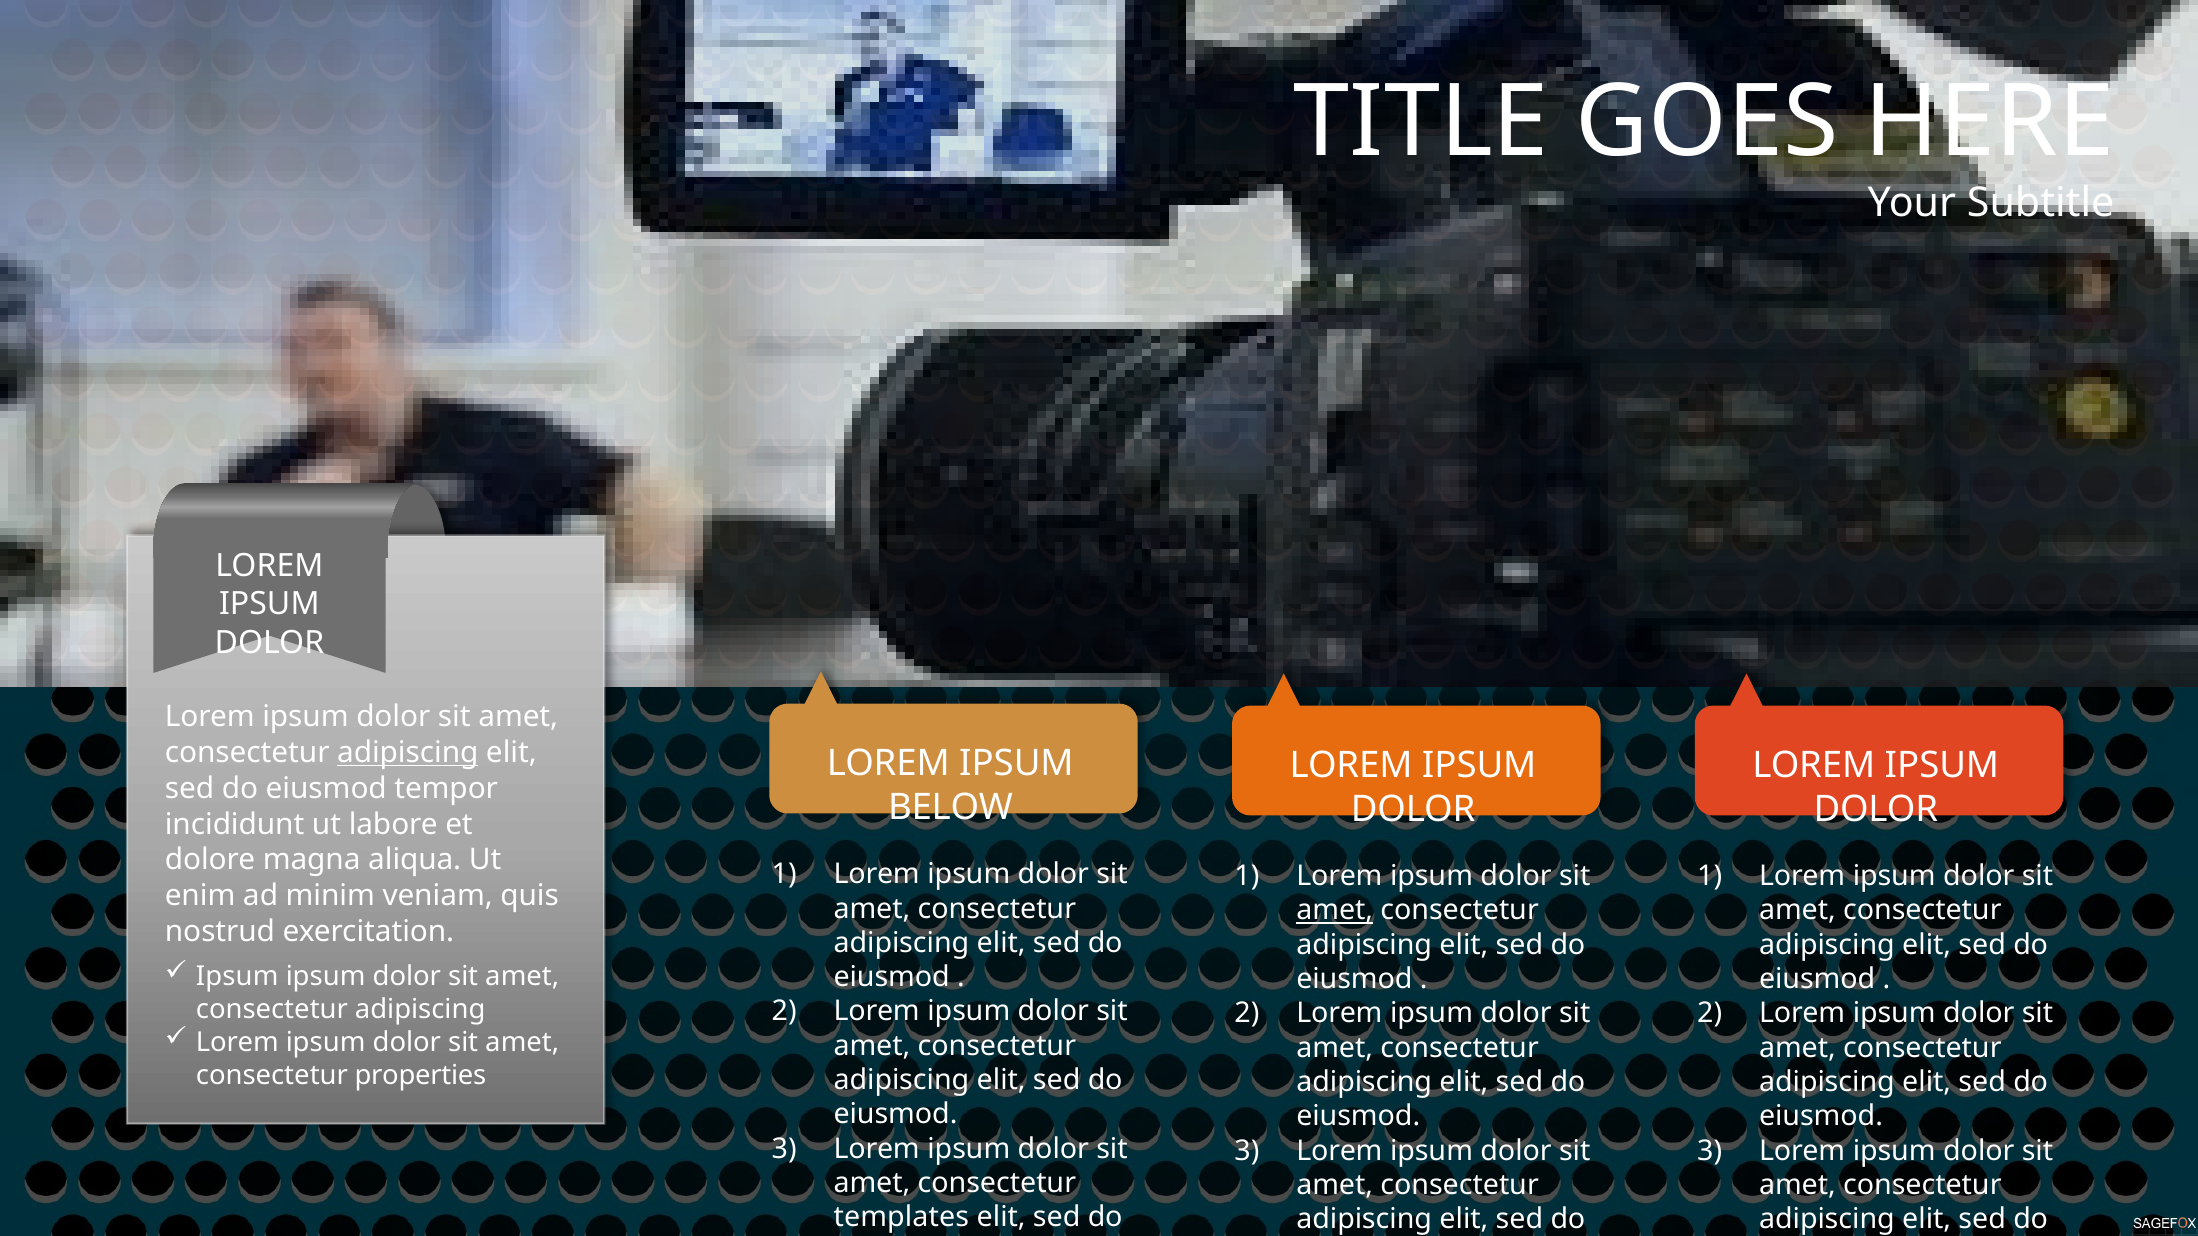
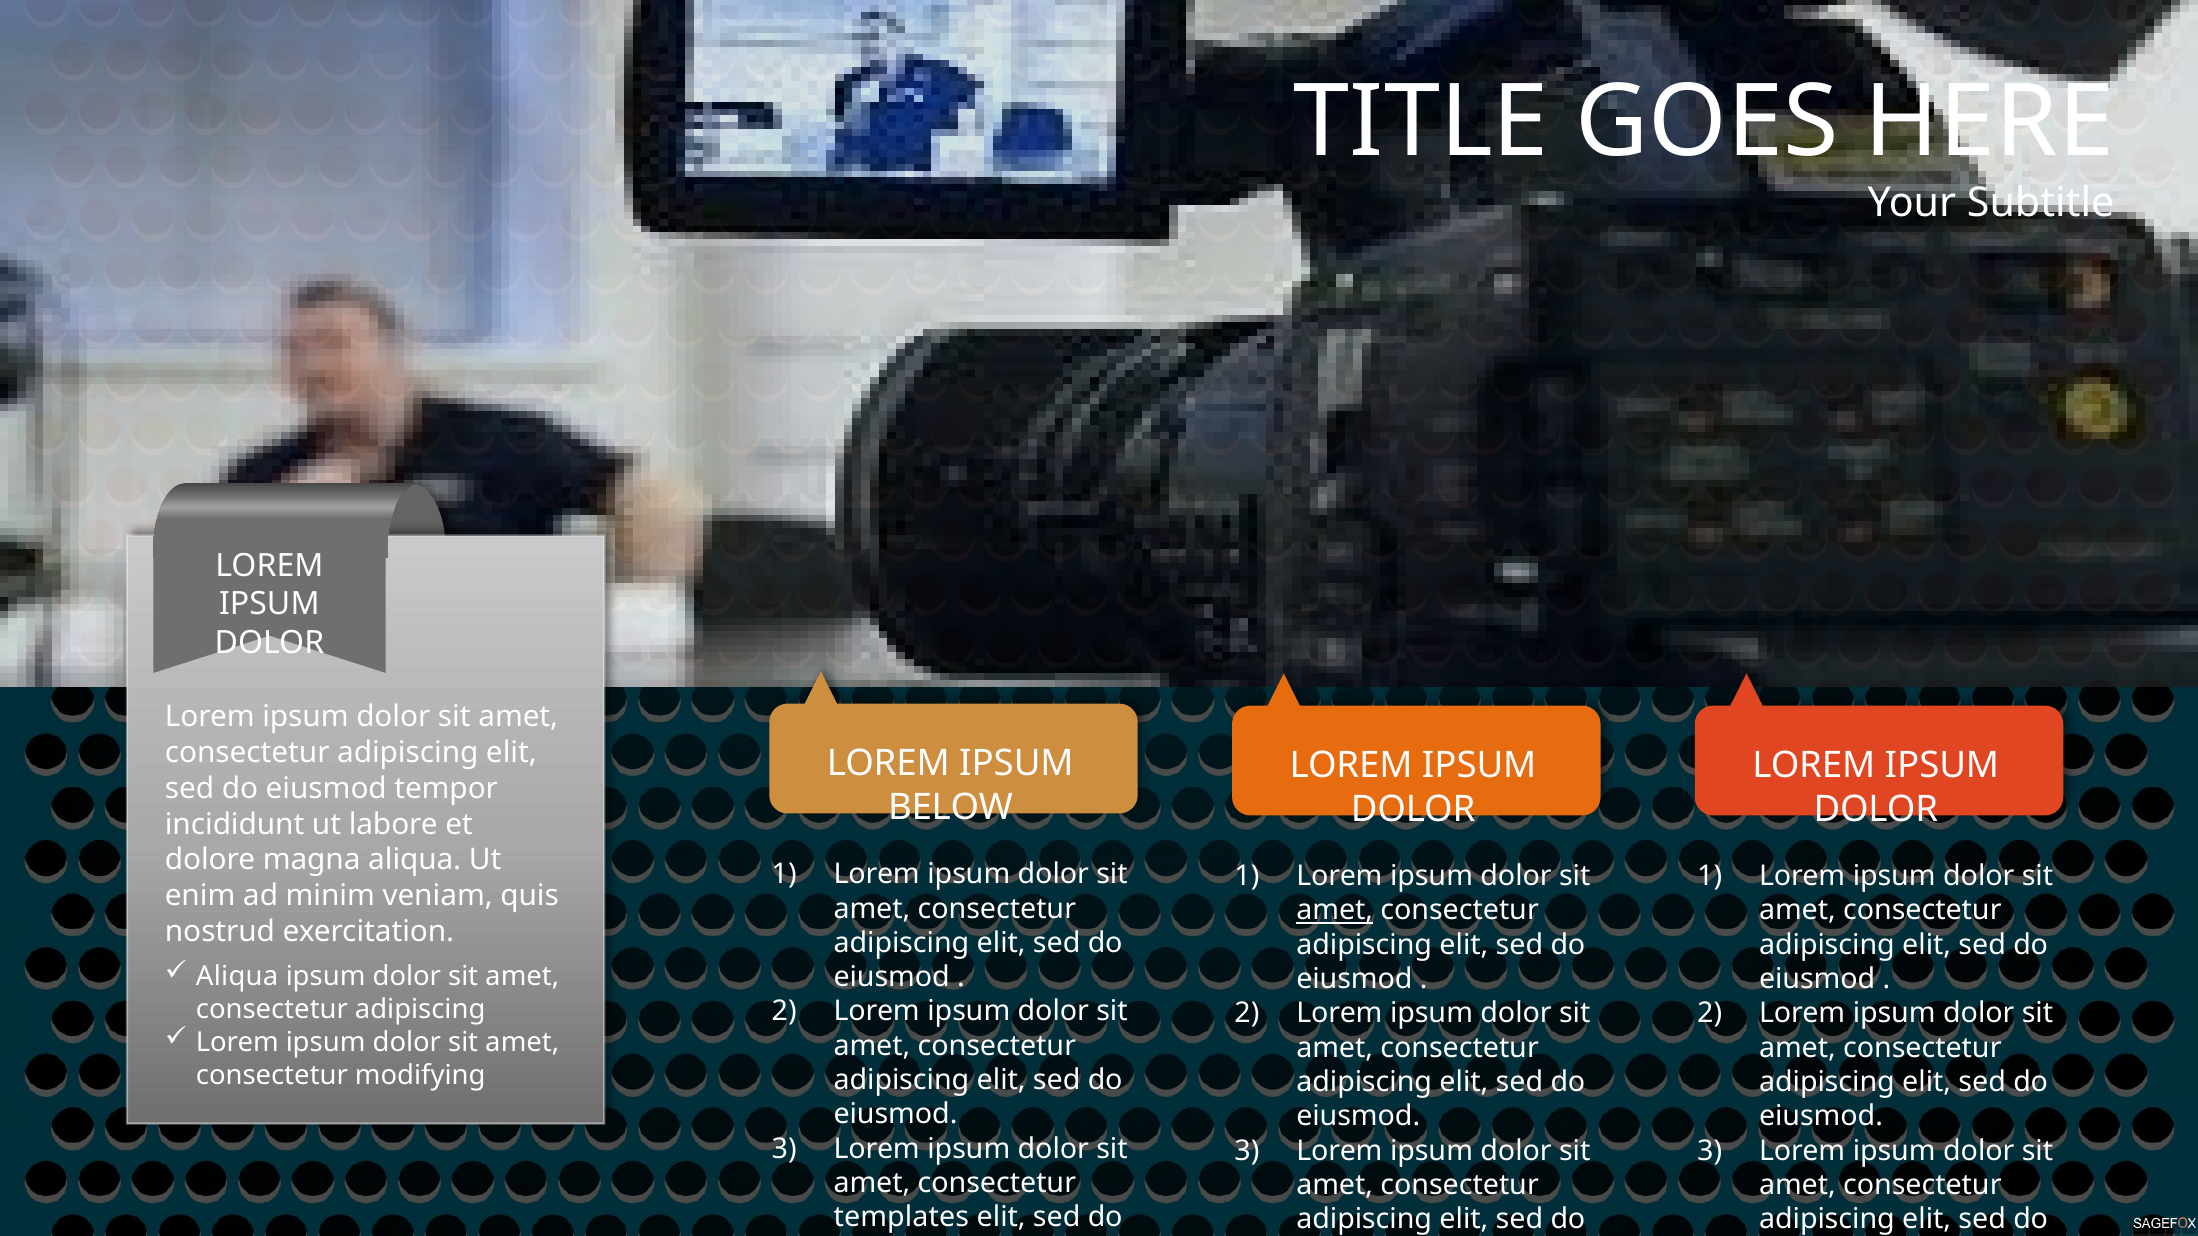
adipiscing underline: present -> none (408, 753)
Ipsum: Ipsum -> Aliqua (237, 977)
properties: properties -> modifying (420, 1076)
